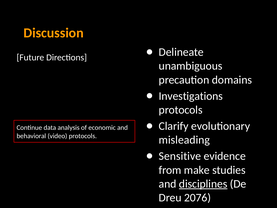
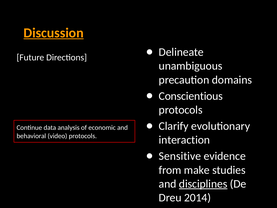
Discussion underline: none -> present (54, 33)
Investigations: Investigations -> Conscientious (191, 96)
misleading: misleading -> interaction (184, 140)
2076: 2076 -> 2014 (198, 197)
